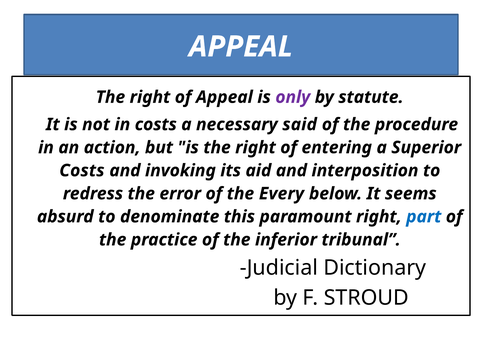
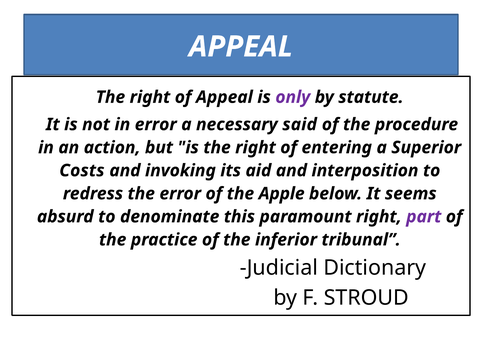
in costs: costs -> error (156, 124)
Every: Every -> Apple (282, 193)
part colour: blue -> purple (424, 216)
